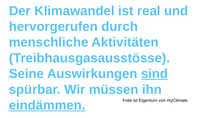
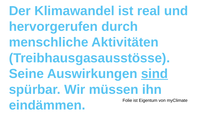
eindämmen underline: present -> none (47, 105)
